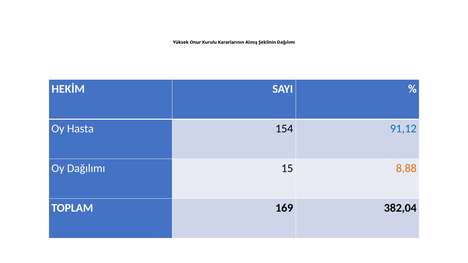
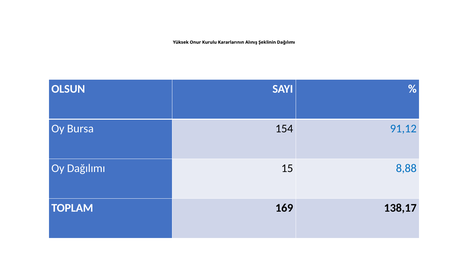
HEKİM: HEKİM -> OLSUN (68, 89)
Hasta: Hasta -> Bursa (80, 129)
8,88 colour: orange -> blue (406, 168)
382,04: 382,04 -> 138,17 (400, 208)
